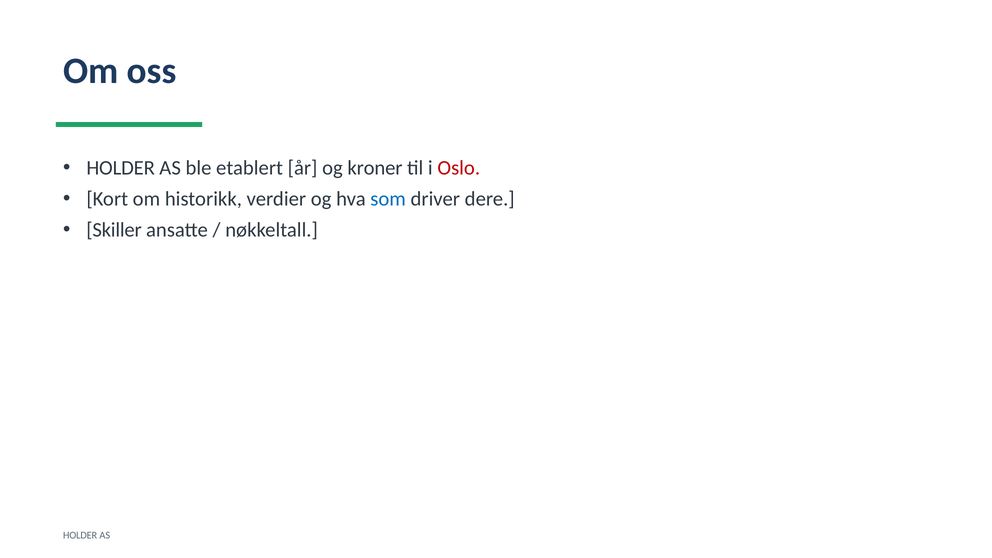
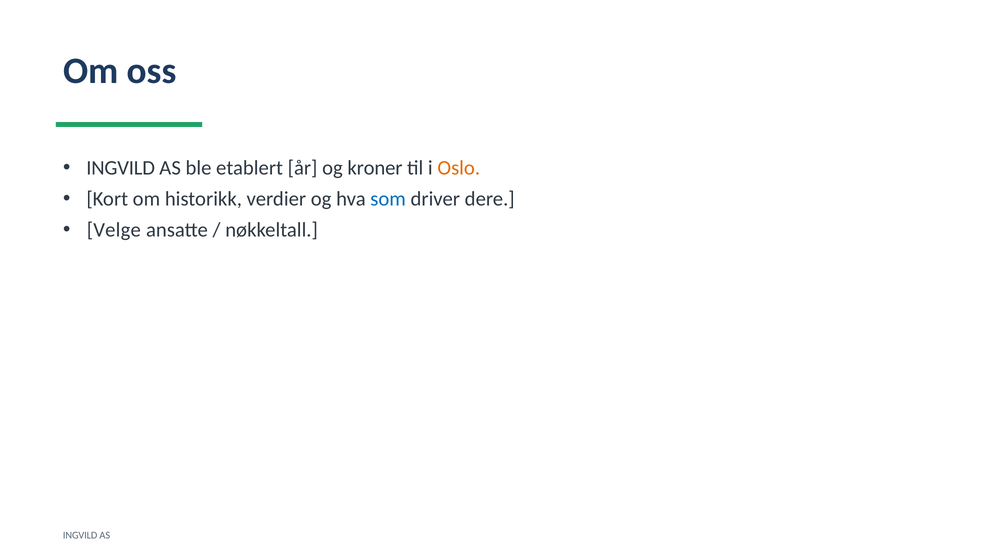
HOLDER: HOLDER -> INGVILD (121, 168)
Oslo colour: red -> orange (459, 168)
Skiller: Skiller -> Velge (114, 230)
HOLDER: HOLDER -> INGVILD (80, 535)
